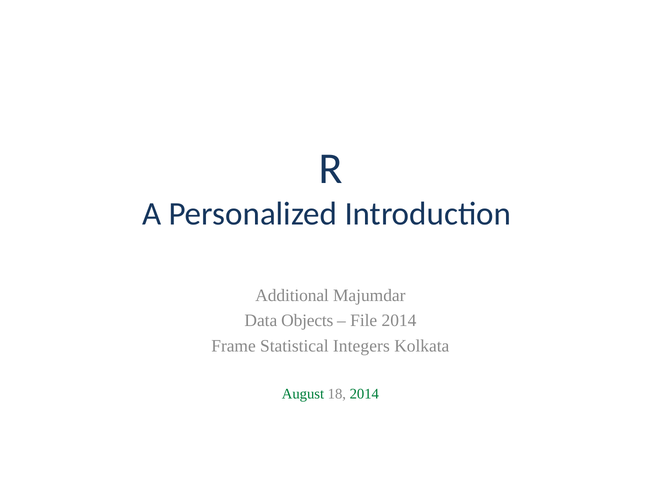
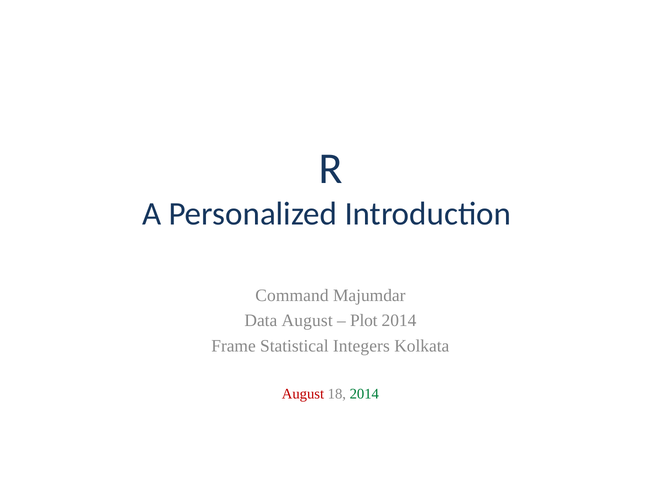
Additional: Additional -> Command (292, 296)
Data Objects: Objects -> August (307, 321)
File: File -> Plot (364, 321)
August colour: green -> red (303, 395)
